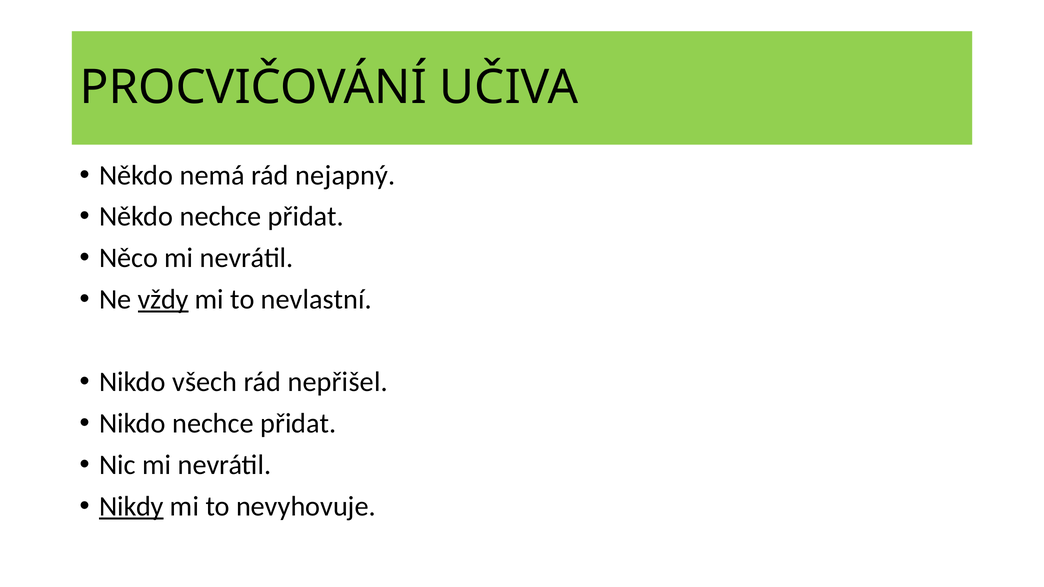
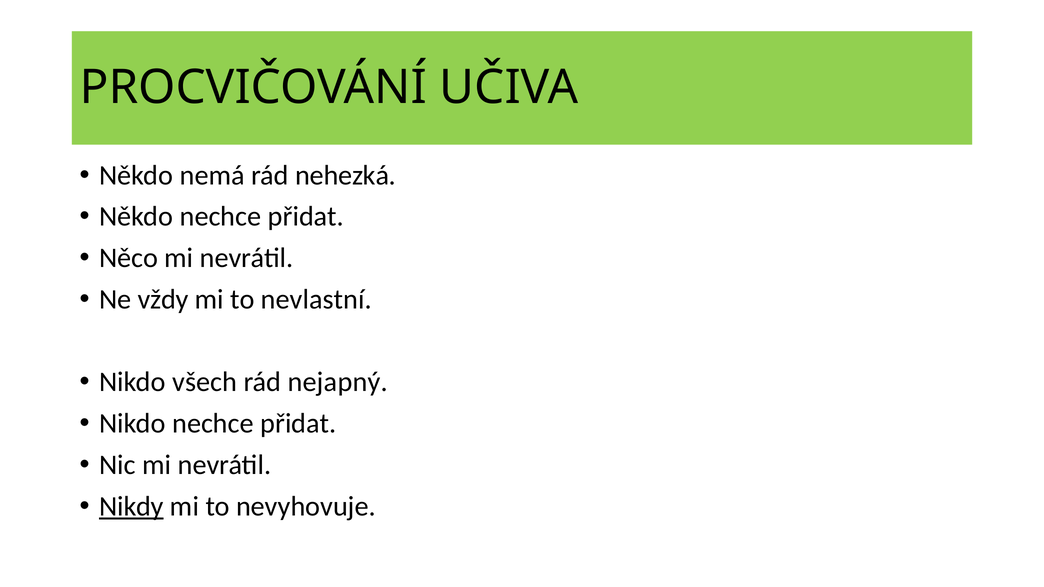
nejapný: nejapný -> nehezká (346, 175)
vždy underline: present -> none (163, 300)
nepřišel: nepřišel -> nejapný (338, 382)
